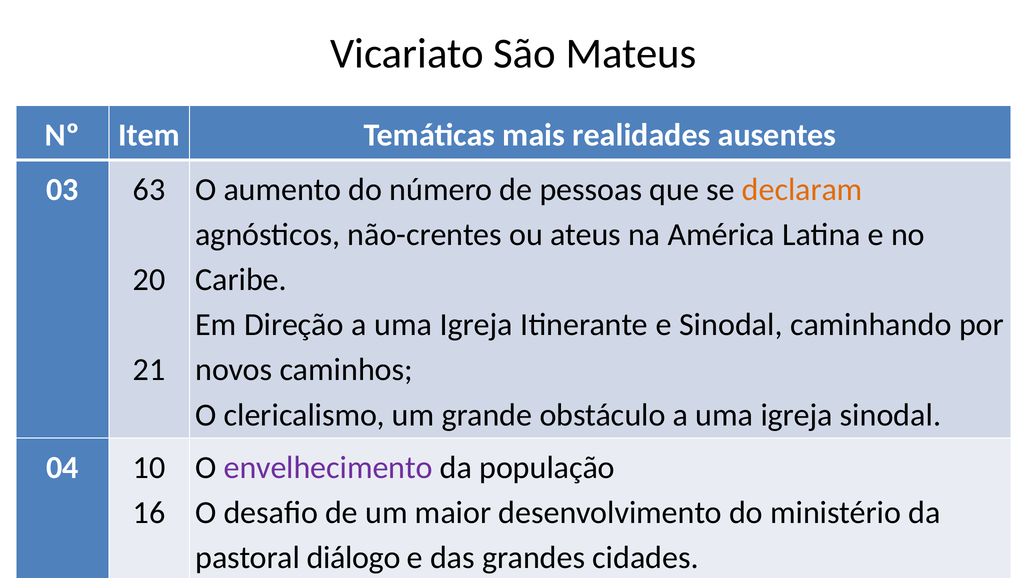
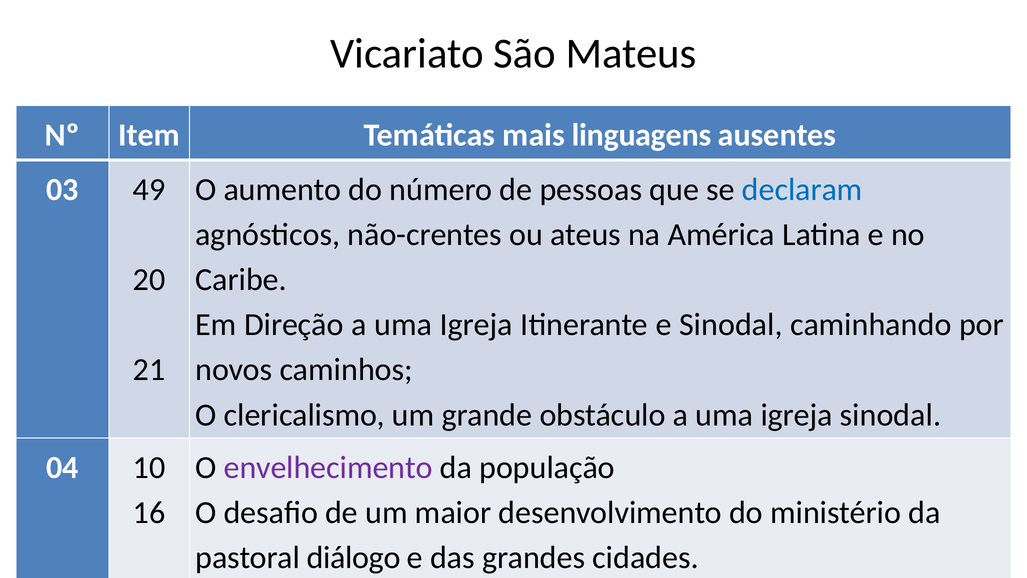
realidades: realidades -> linguagens (642, 135)
63: 63 -> 49 (149, 190)
declaram colour: orange -> blue (802, 190)
